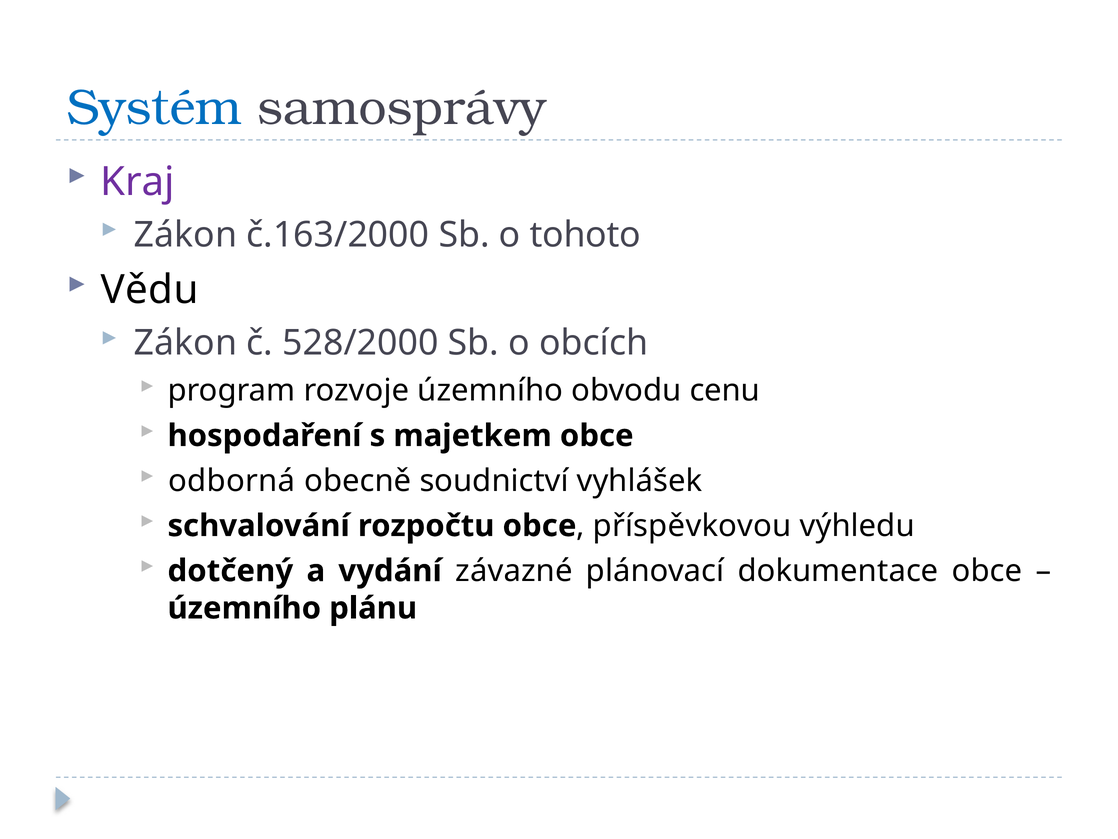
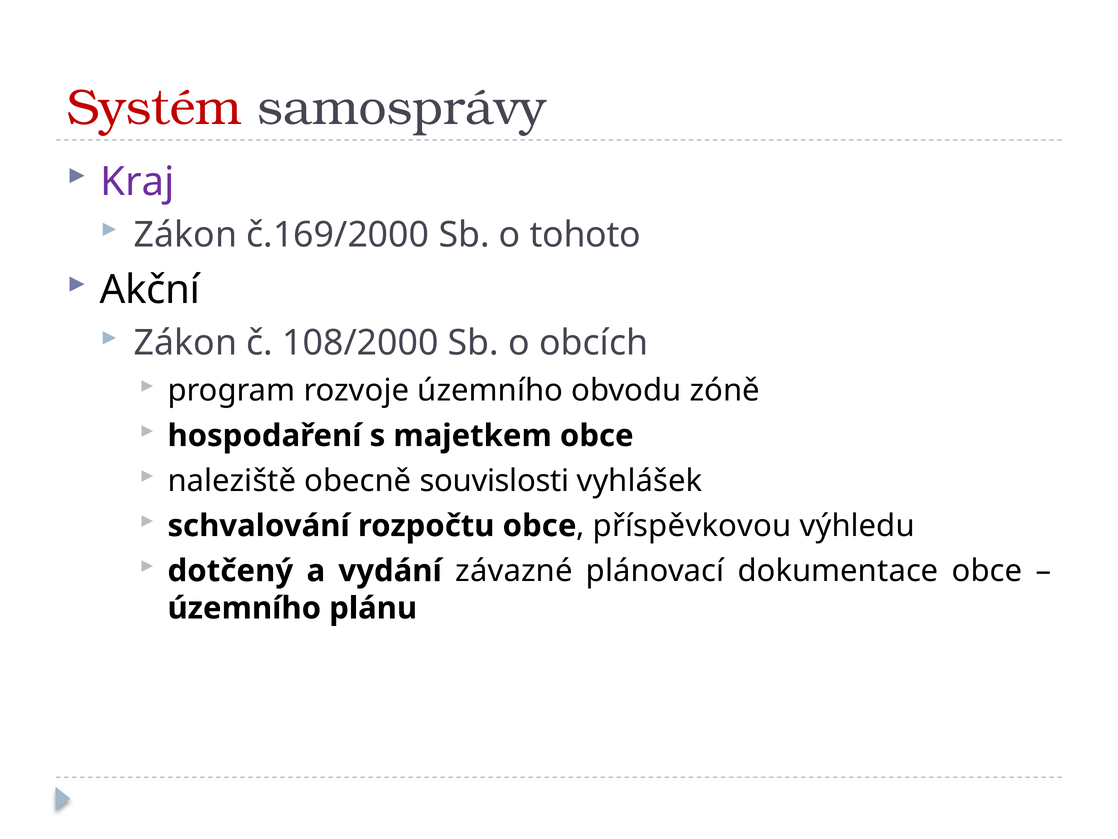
Systém colour: blue -> red (154, 108)
č.163/2000: č.163/2000 -> č.169/2000 (338, 235)
Vědu: Vědu -> Akční (150, 290)
528/2000: 528/2000 -> 108/2000 (360, 343)
cenu: cenu -> zóně (725, 390)
odborná: odborná -> naleziště (232, 481)
soudnictví: soudnictví -> souvislosti (494, 481)
